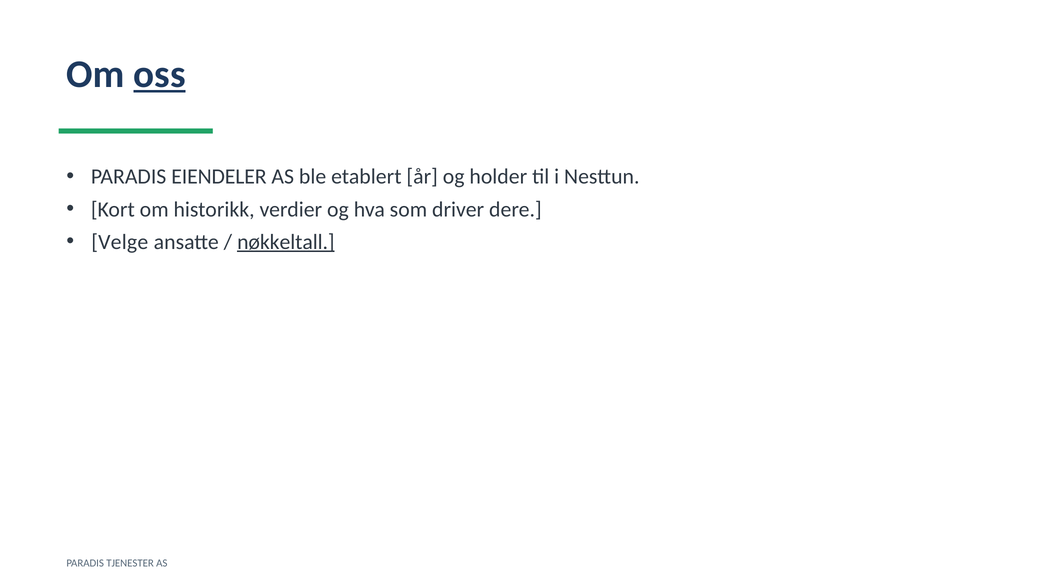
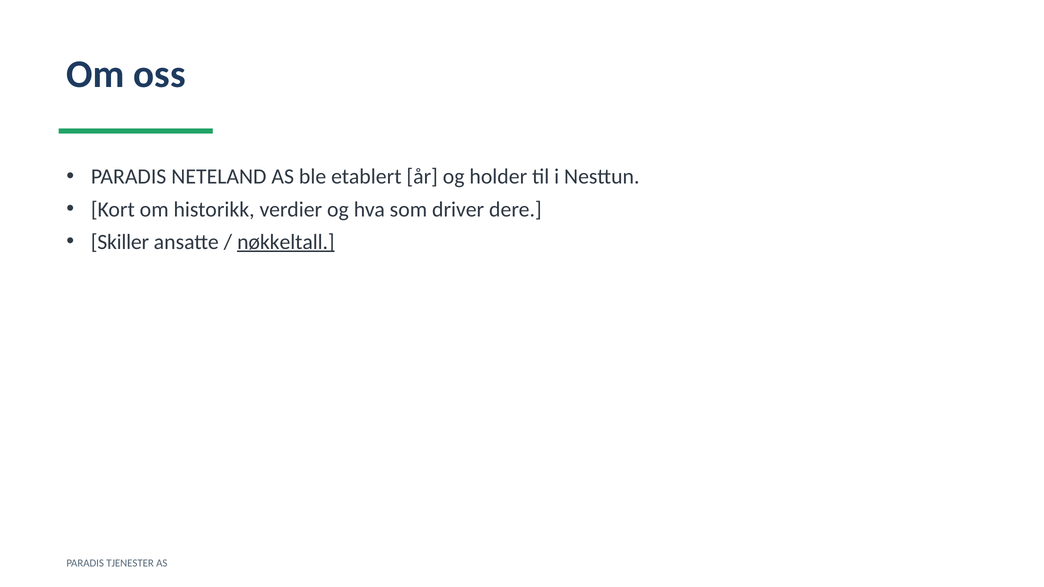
oss underline: present -> none (160, 75)
EIENDELER: EIENDELER -> NETELAND (219, 177)
Velge: Velge -> Skiller (120, 242)
